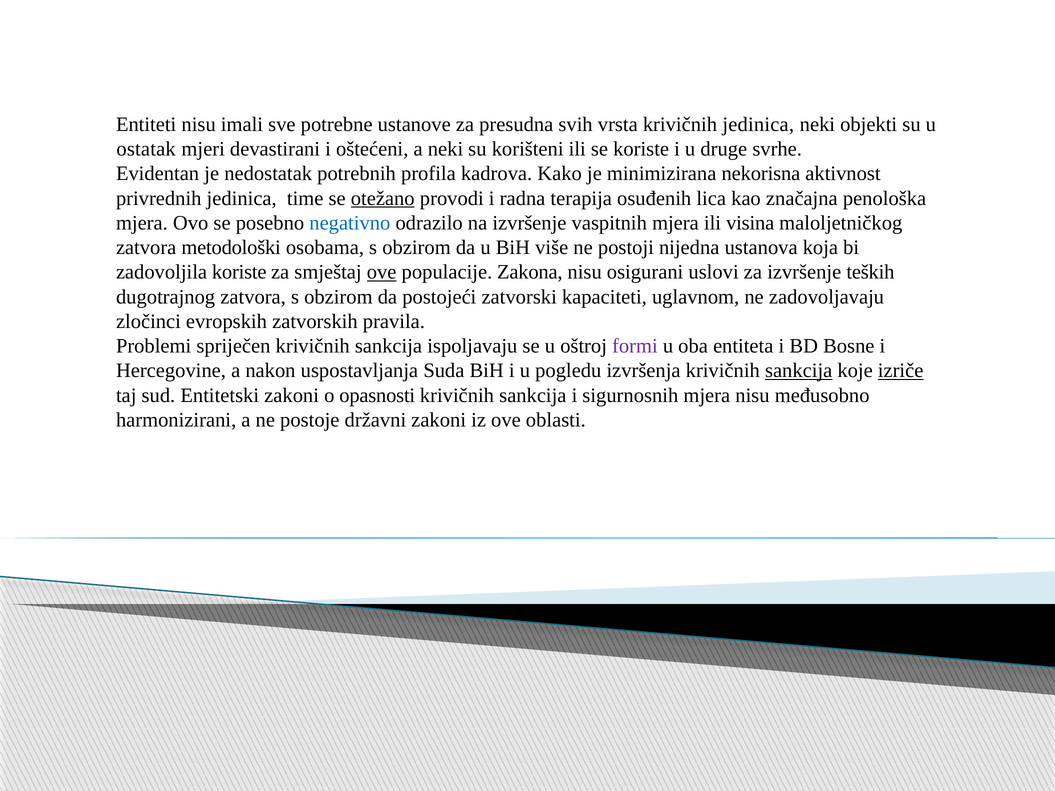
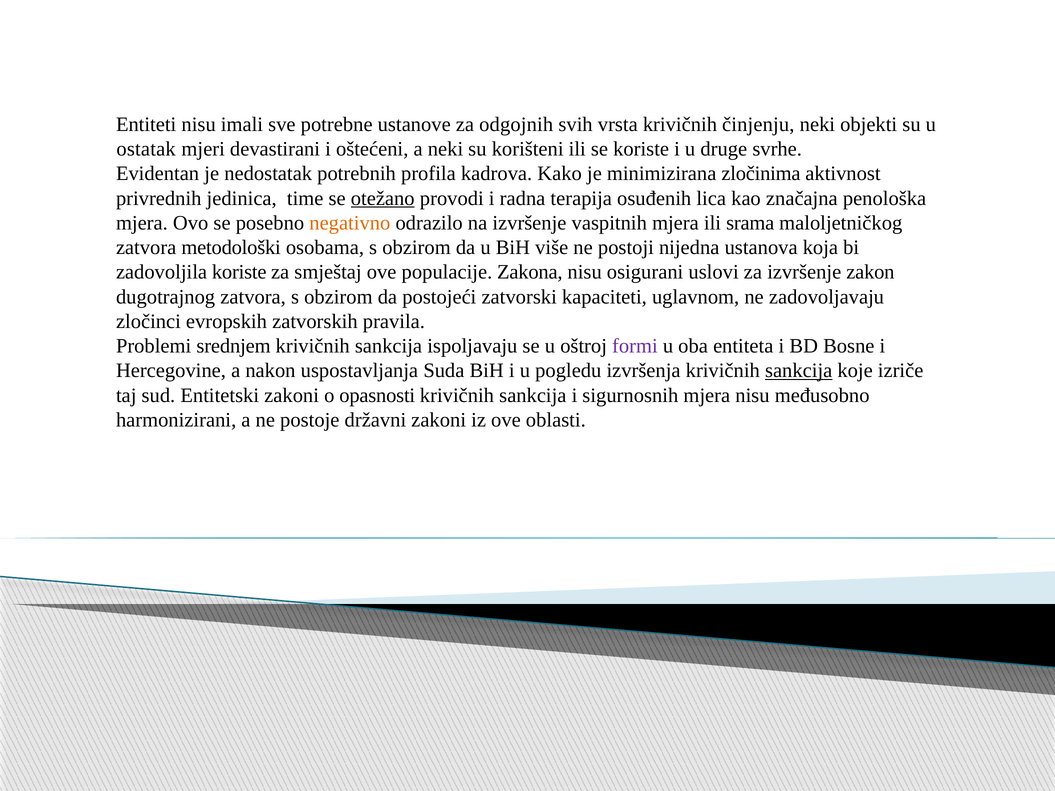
presudna: presudna -> odgojnih (516, 124)
krivičnih jedinica: jedinica -> činjenju (758, 124)
nekorisna: nekorisna -> zločinima (761, 174)
negativno colour: blue -> orange (350, 223)
visina: visina -> srama (750, 223)
ove underline: present -> none (382, 272)
teških: teških -> zakon (870, 272)
spriječen: spriječen -> srednjem (233, 346)
izriče underline: present -> none (901, 371)
